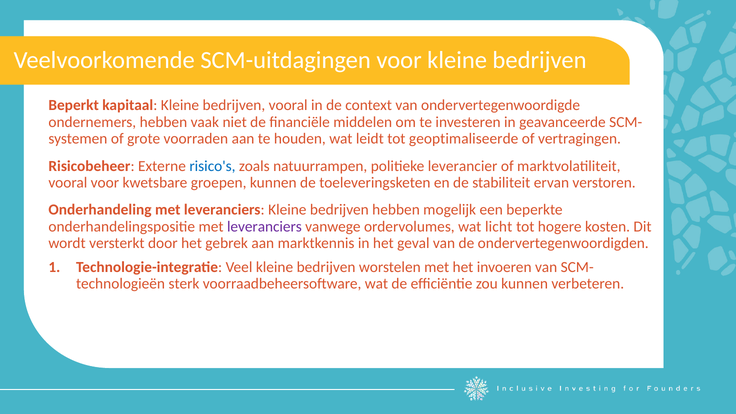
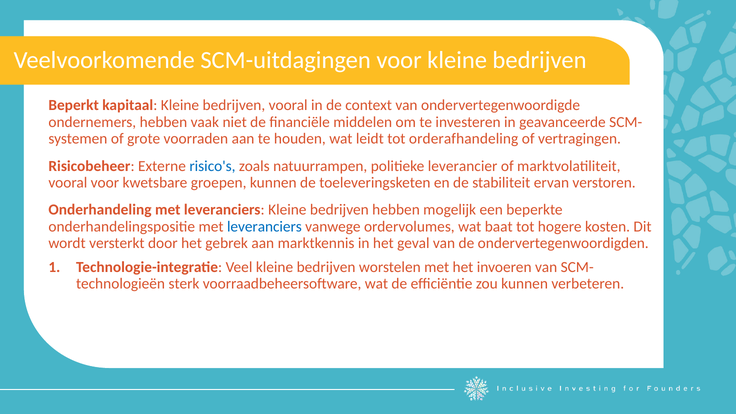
geoptimaliseerde: geoptimaliseerde -> orderafhandeling (464, 139)
leveranciers colour: purple -> blue (264, 226)
licht: licht -> baat (499, 226)
